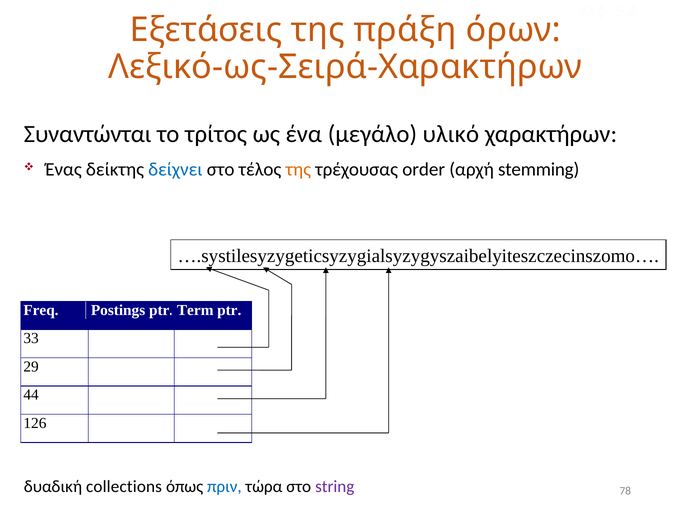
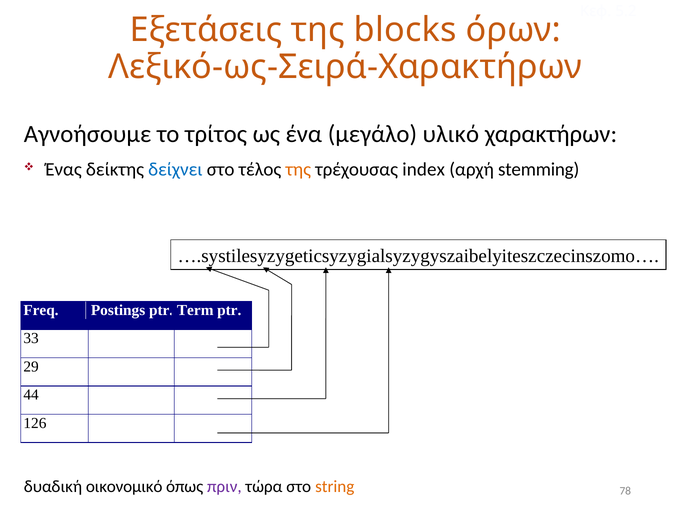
πράξη: πράξη -> blocks (405, 30)
Συναντώνται: Συναντώνται -> Αγνοήσουμε (88, 134)
order: order -> index (424, 169)
collections: collections -> οικονομικό (124, 486)
πριν colour: blue -> purple (224, 486)
string colour: purple -> orange (335, 486)
